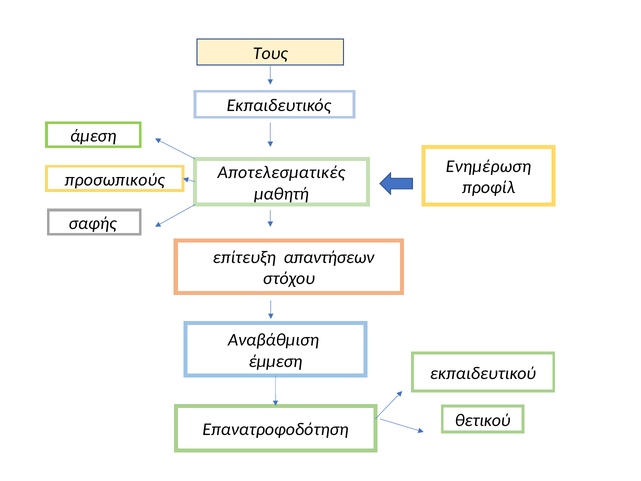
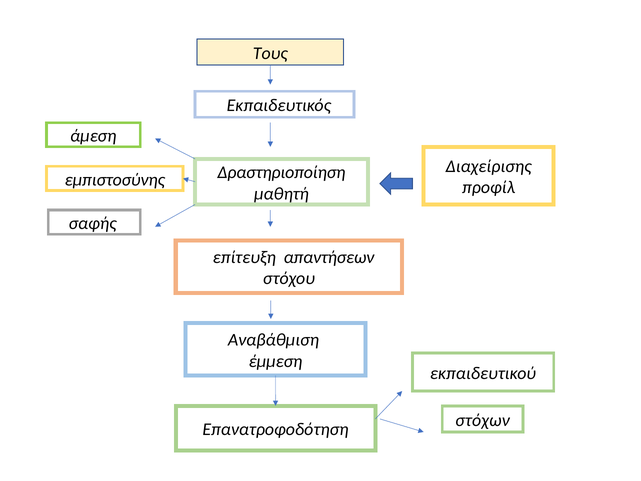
Ενημέρωση: Ενημέρωση -> Διαχείρισης (489, 166)
Αποτελεσματικές: Αποτελεσματικές -> Δραστηριοποίηση (281, 172)
προσωπικούς: προσωπικούς -> εμπιστοσύνης (115, 180)
θετικού: θετικού -> στόχων (482, 420)
